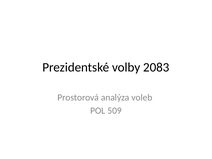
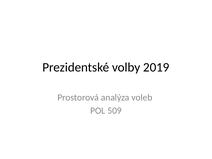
2083: 2083 -> 2019 (156, 67)
